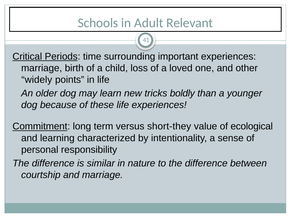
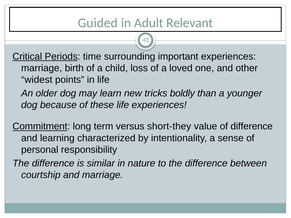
Schools: Schools -> Guided (98, 23)
widely: widely -> widest (37, 80)
of ecological: ecological -> difference (252, 127)
